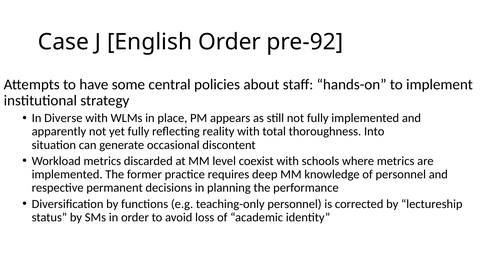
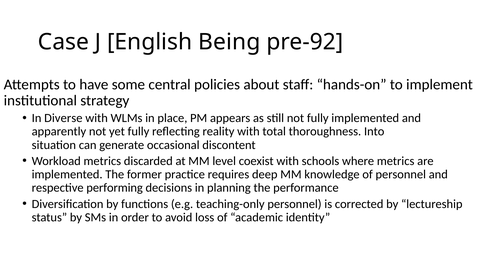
English Order: Order -> Being (229, 42)
permanent: permanent -> performing (115, 188)
